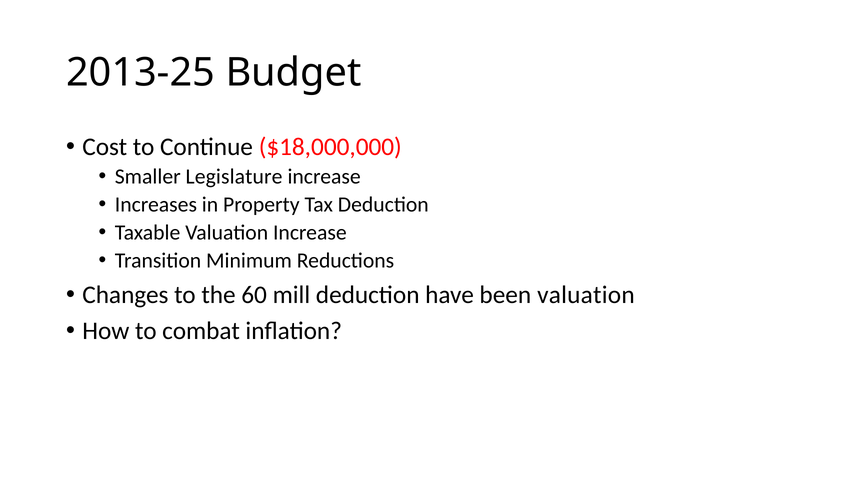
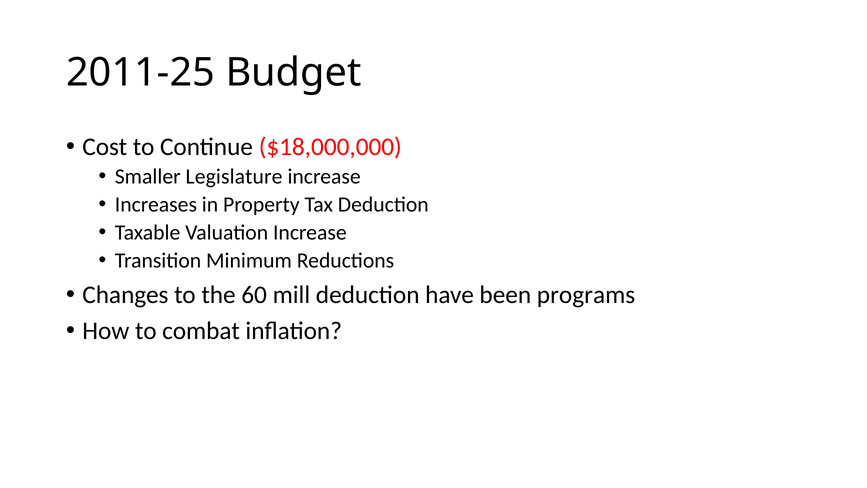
2013-25: 2013-25 -> 2011-25 (141, 73)
been valuation: valuation -> programs (586, 295)
